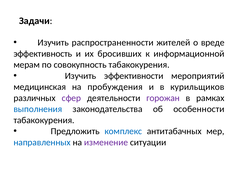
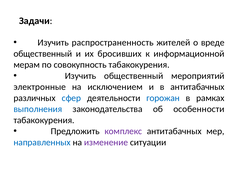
распространенности: распространенности -> распространенность (113, 43)
эффективность: эффективность -> общественный (43, 54)
Изучить эффективности: эффективности -> общественный (134, 76)
медицинская: медицинская -> электронные (40, 87)
пробуждения: пробуждения -> исключением (115, 87)
в курильщиков: курильщиков -> антитабачных (197, 87)
сфер colour: purple -> blue (71, 98)
горожан colour: purple -> blue (163, 98)
комплекс colour: blue -> purple (123, 132)
